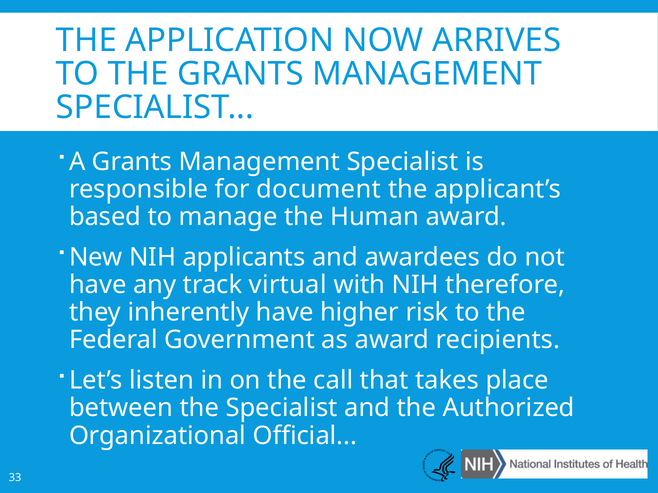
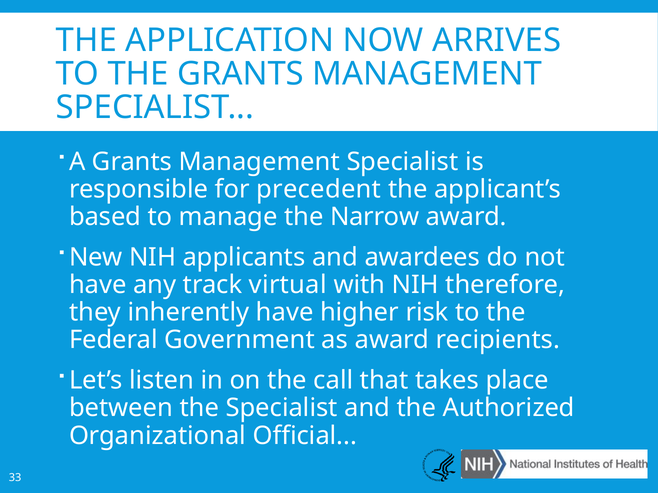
document: document -> precedent (319, 189)
Human: Human -> Narrow (375, 217)
